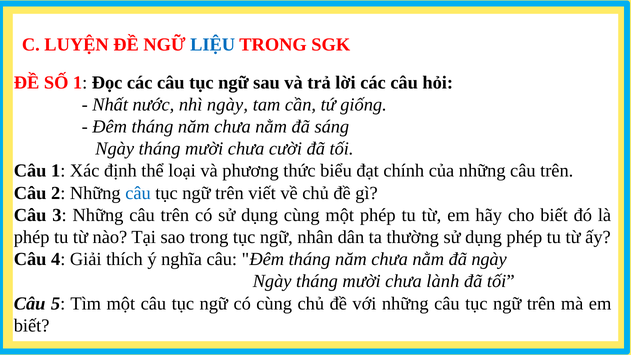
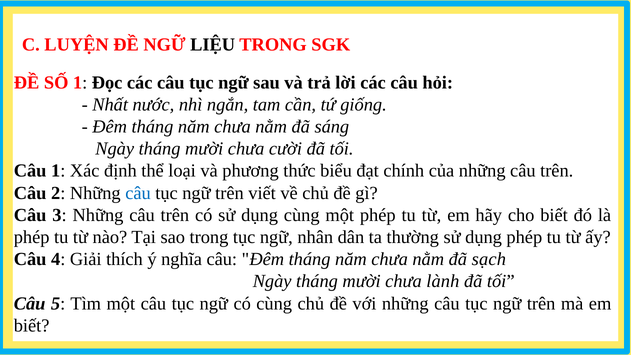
LIỆU colour: blue -> black (213, 45)
nhì ngày: ngày -> ngắn (228, 105)
đã ngày: ngày -> sạch (489, 259)
